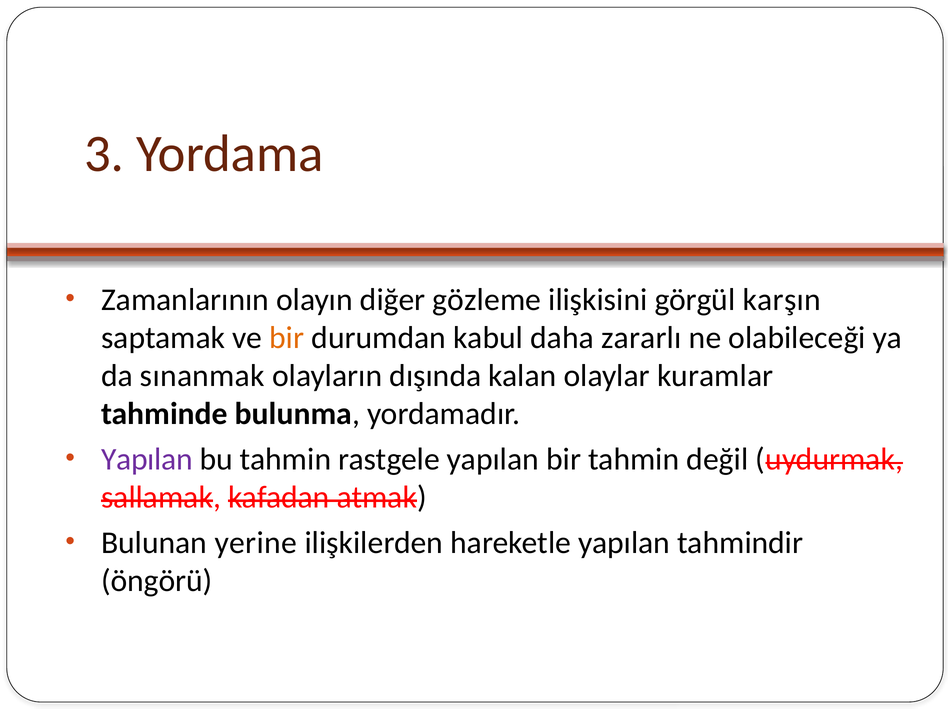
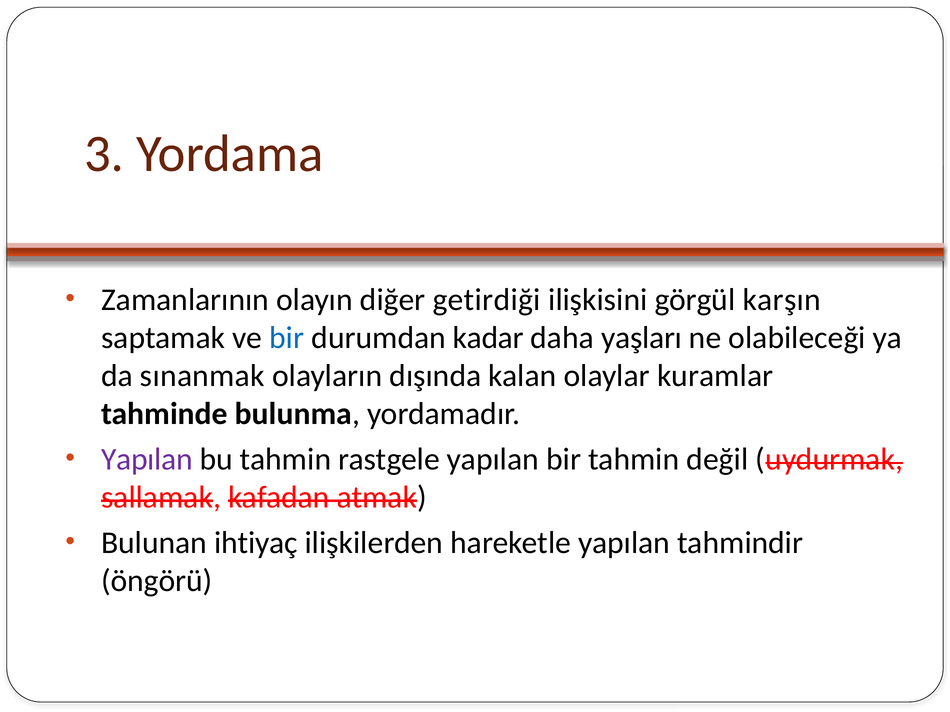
gözleme: gözleme -> getirdiği (487, 300)
bir colour: orange -> blue (287, 338)
kabul: kabul -> kadar (488, 338)
zararlı: zararlı -> yaşları (642, 338)
yerine: yerine -> ihtiyaç (256, 543)
